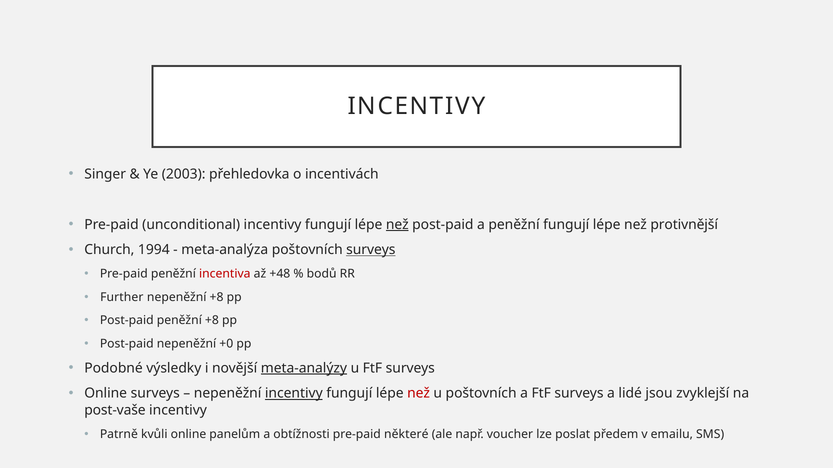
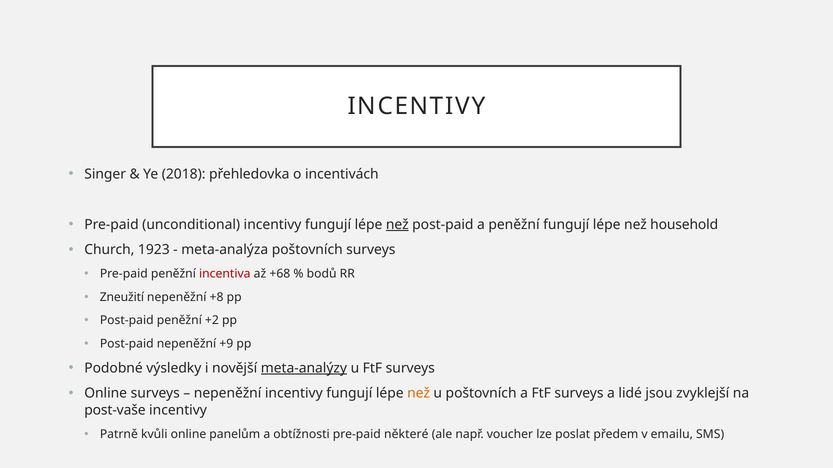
2003: 2003 -> 2018 (184, 174)
protivnější: protivnější -> household (684, 225)
1994: 1994 -> 1923 (154, 250)
surveys underline: present -> none (371, 250)
+48: +48 -> +68 (280, 274)
Further: Further -> Zneužití (122, 298)
peněžní +8: +8 -> +2 (212, 321)
+0: +0 -> +9 (226, 344)
incentivy underline: present -> none (294, 394)
než colour: red -> orange (419, 394)
